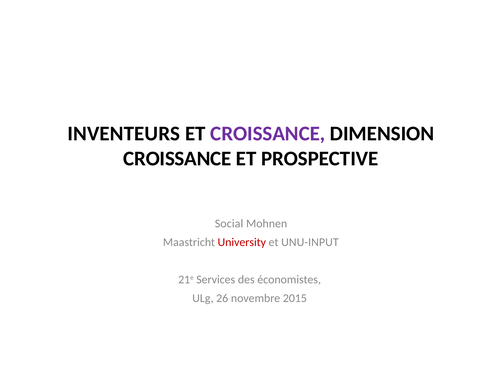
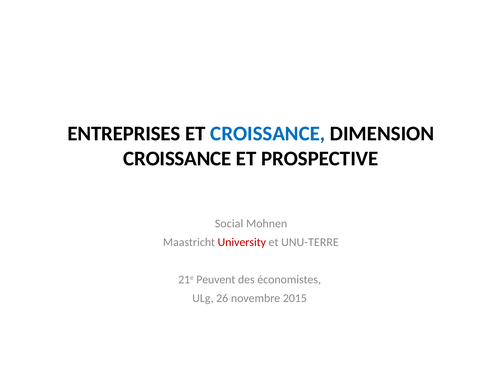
INVENTEURS: INVENTEURS -> ENTREPRISES (124, 134)
CROISSANCE colour: purple -> blue (268, 134)
UNU-INPUT: UNU-INPUT -> UNU-TERRE (310, 243)
Services: Services -> Peuvent (216, 280)
